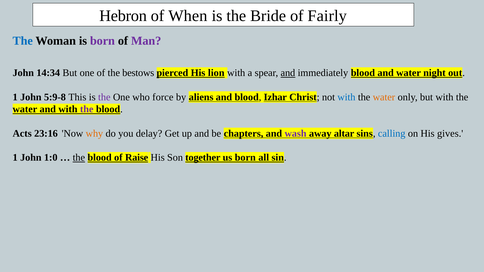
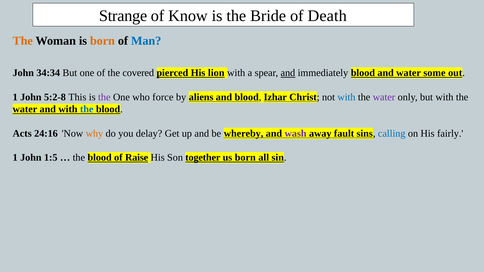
Hebron: Hebron -> Strange (123, 16)
When: When -> Know (188, 16)
Fairly: Fairly -> Death (327, 16)
The colour: blue -> orange (23, 41)
born colour: purple -> orange (102, 41)
Man colour: purple -> blue (146, 41)
14:34: 14:34 -> 34:34 (48, 73)
bestows: bestows -> covered (138, 73)
night: night -> some (434, 73)
5:9-8: 5:9-8 -> 5:2-8 (55, 97)
water colour: orange -> purple (384, 97)
the colour: purple -> blue (87, 109)
23:16: 23:16 -> 24:16 (46, 133)
chapters: chapters -> whereby (244, 133)
altar: altar -> fault (344, 133)
gives: gives -> fairly (450, 133)
1:0: 1:0 -> 1:5 (51, 158)
the underline: present -> none (79, 158)
